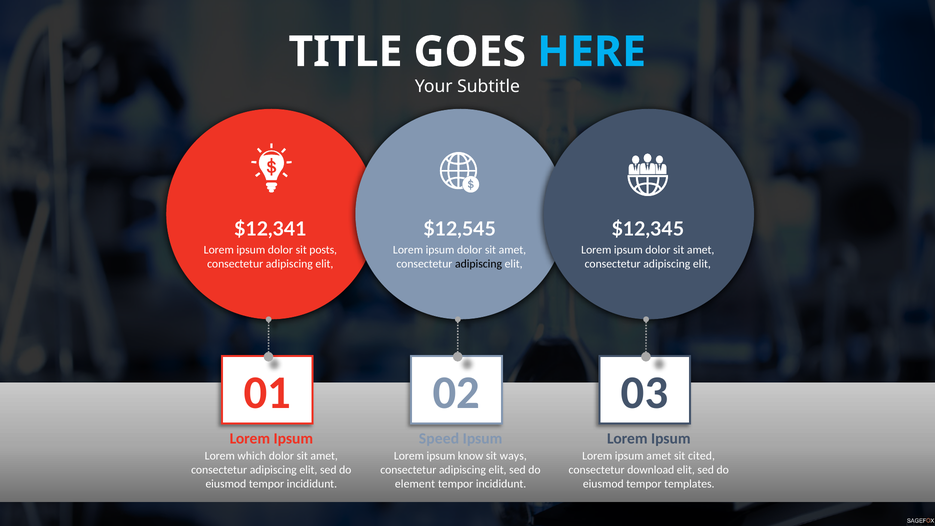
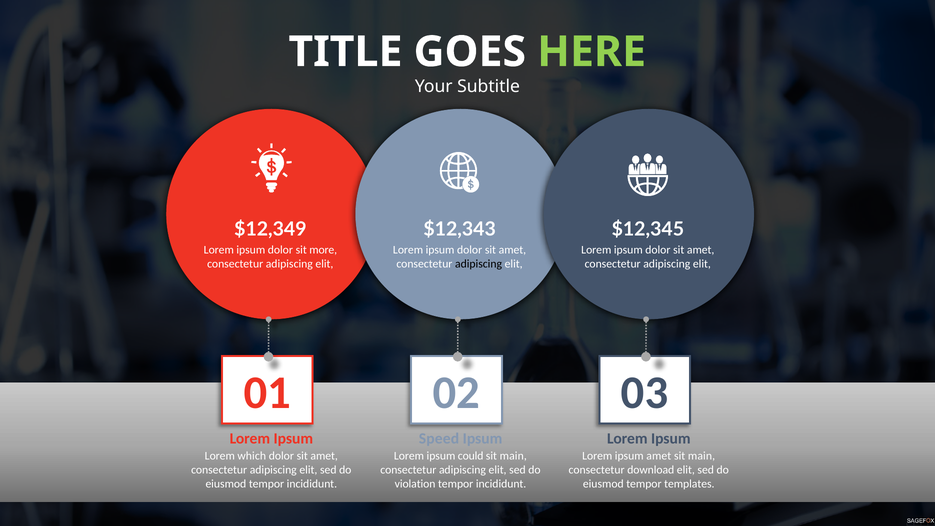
HERE colour: light blue -> light green (592, 52)
$12,341: $12,341 -> $12,349 (270, 229)
$12,545: $12,545 -> $12,343 (460, 229)
posts: posts -> more (323, 250)
know: know -> could (471, 456)
ways: ways -> main (513, 456)
cited: cited -> main (702, 456)
element: element -> violation (415, 484)
